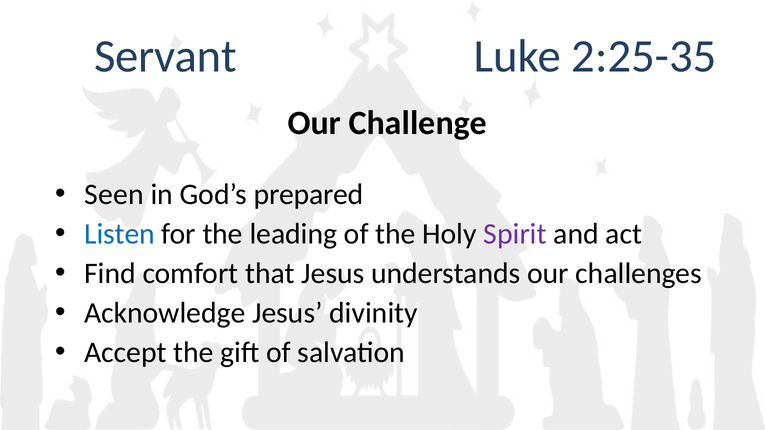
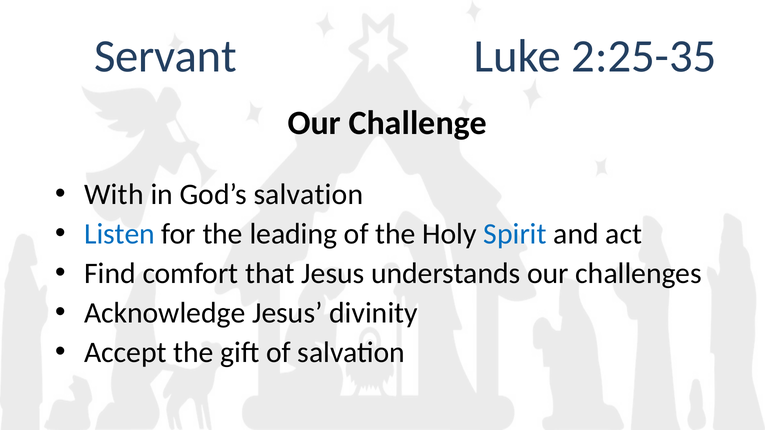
Seen: Seen -> With (114, 195)
God’s prepared: prepared -> salvation (308, 195)
Spirit colour: purple -> blue (515, 234)
